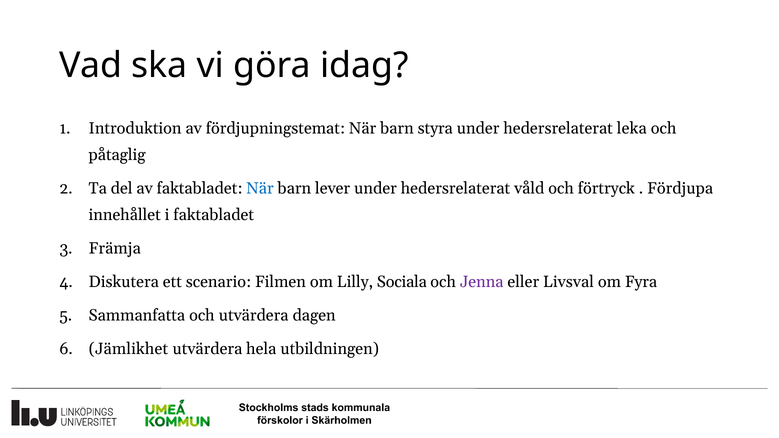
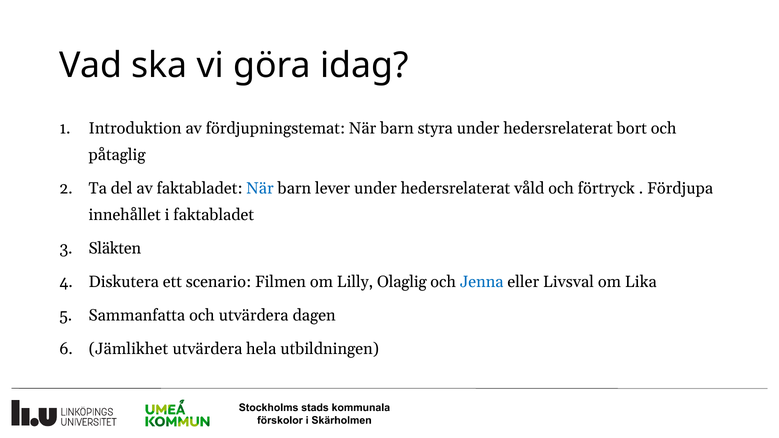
leka: leka -> bort (632, 129)
Främja: Främja -> Släkten (115, 248)
Sociala: Sociala -> Olaglig (402, 282)
Jenna colour: purple -> blue (482, 282)
Fyra: Fyra -> Lika (641, 282)
